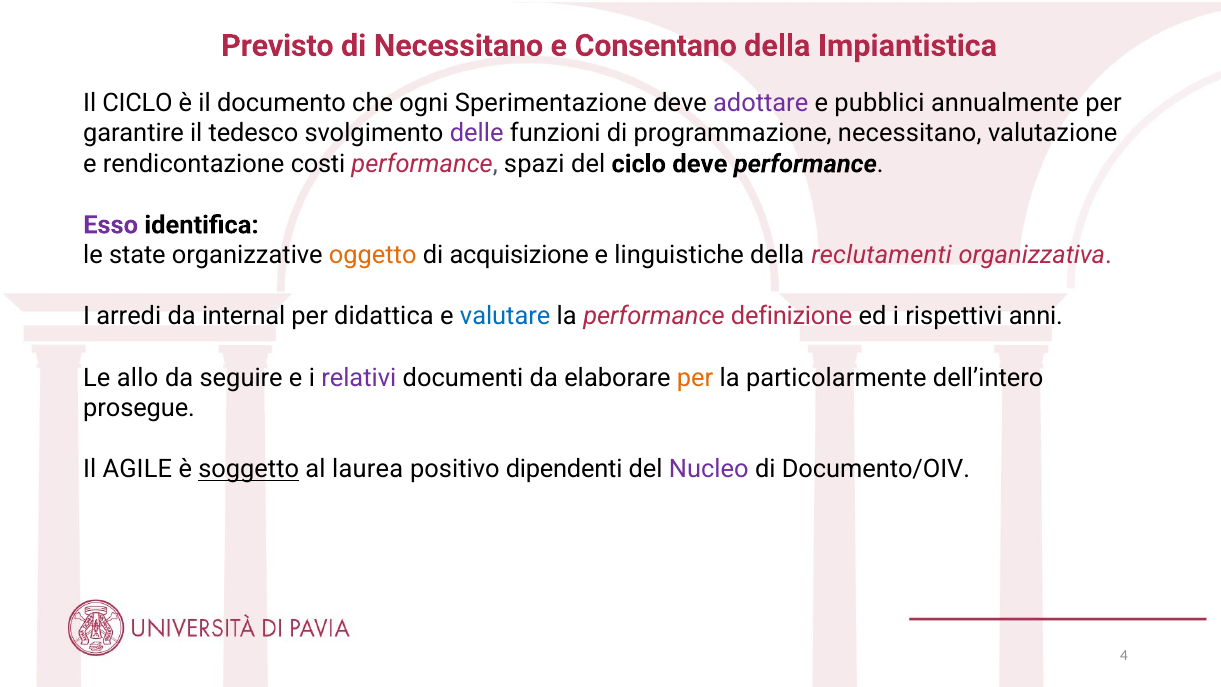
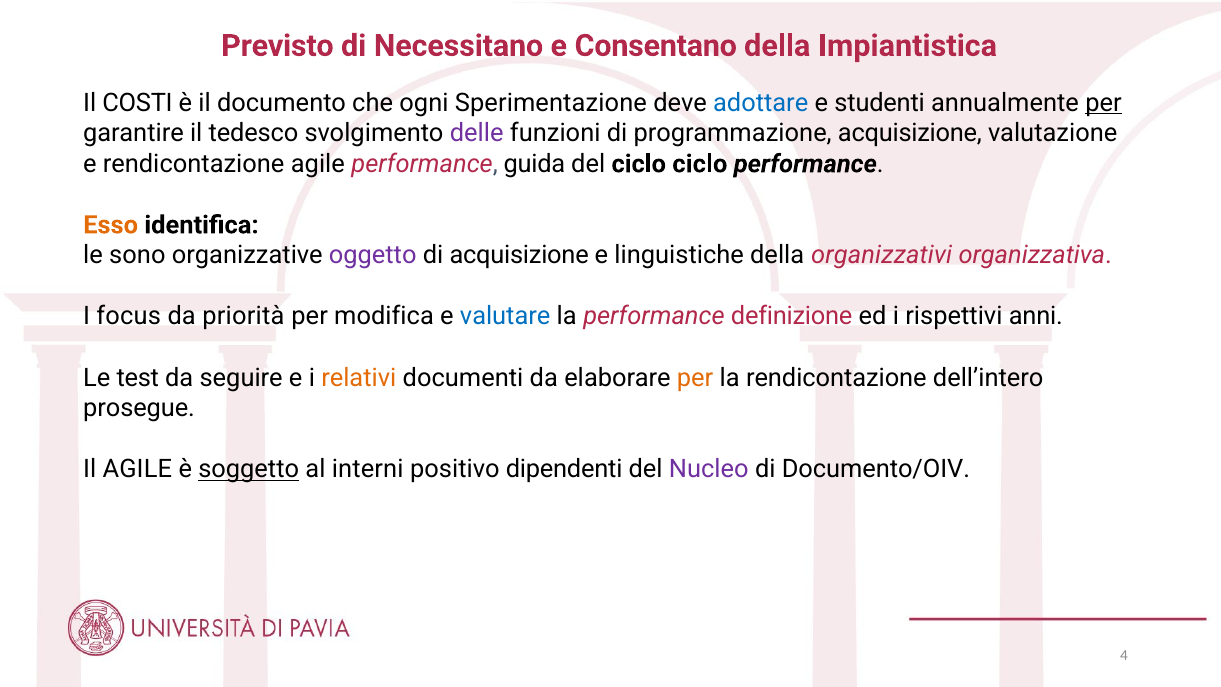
Il CICLO: CICLO -> COSTI (137, 103)
adottare colour: purple -> blue (761, 103)
pubblici: pubblici -> studenti (880, 103)
per underline: none -> present (1103, 103)
programmazione necessitano: necessitano -> acquisizione (910, 133)
rendicontazione costi: costi -> agile (318, 164)
spazi: spazi -> guida (535, 164)
ciclo deve: deve -> ciclo (700, 164)
Esso colour: purple -> orange (111, 225)
state: state -> sono (137, 255)
oggetto colour: orange -> purple (373, 255)
reclutamenti: reclutamenti -> organizzativi (882, 255)
arredi: arredi -> focus (129, 317)
internal: internal -> priorità (243, 317)
didattica: didattica -> modifica (384, 317)
allo: allo -> test (138, 378)
relativi colour: purple -> orange (359, 378)
la particolarmente: particolarmente -> rendicontazione (836, 378)
laurea: laurea -> interni (368, 469)
